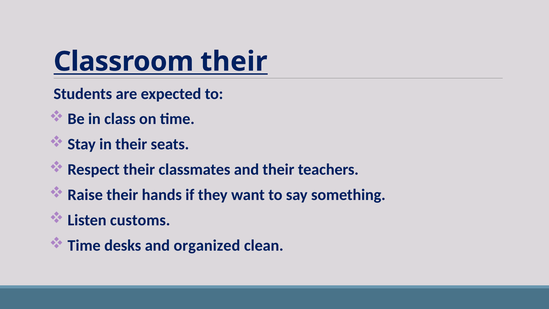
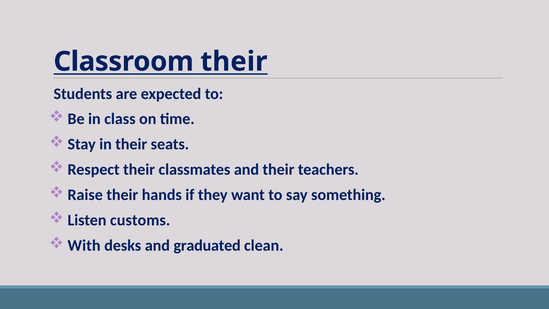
Time: Time -> With (84, 245)
organized: organized -> graduated (207, 245)
